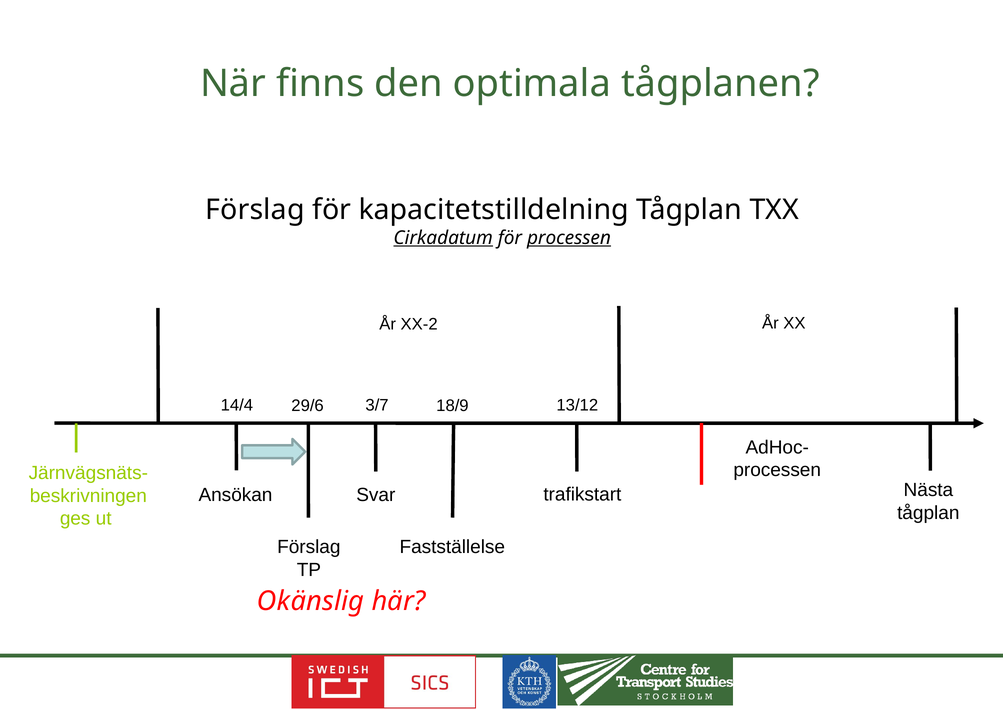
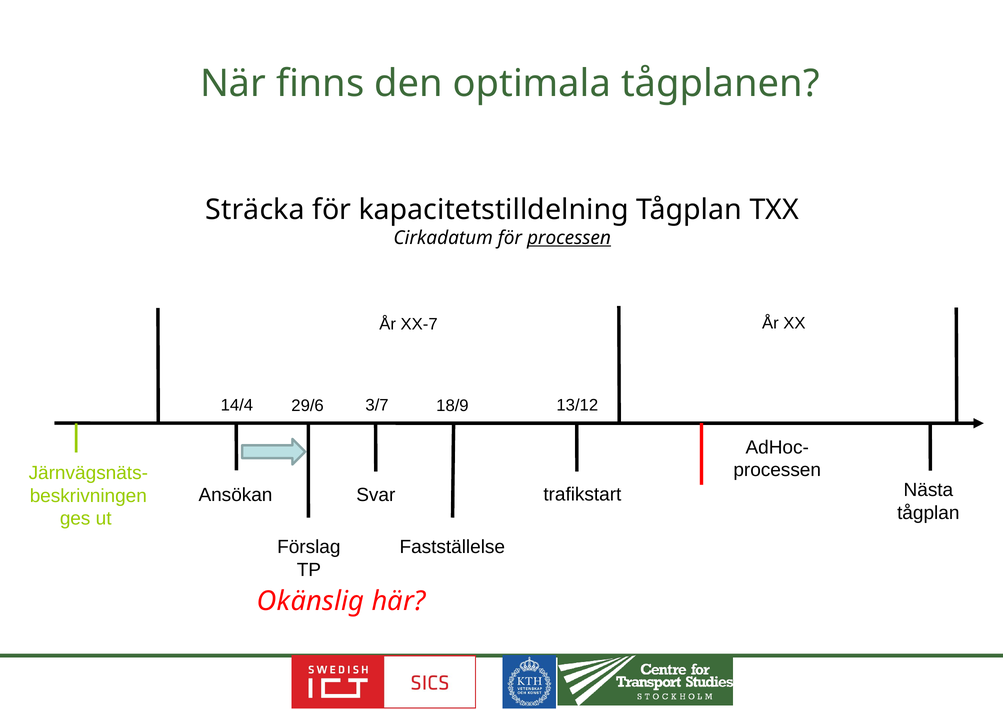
Förslag: Förslag -> Sträcka (255, 210)
Cirkadatum underline: present -> none (443, 238)
XX-2: XX-2 -> XX-7 (419, 324)
